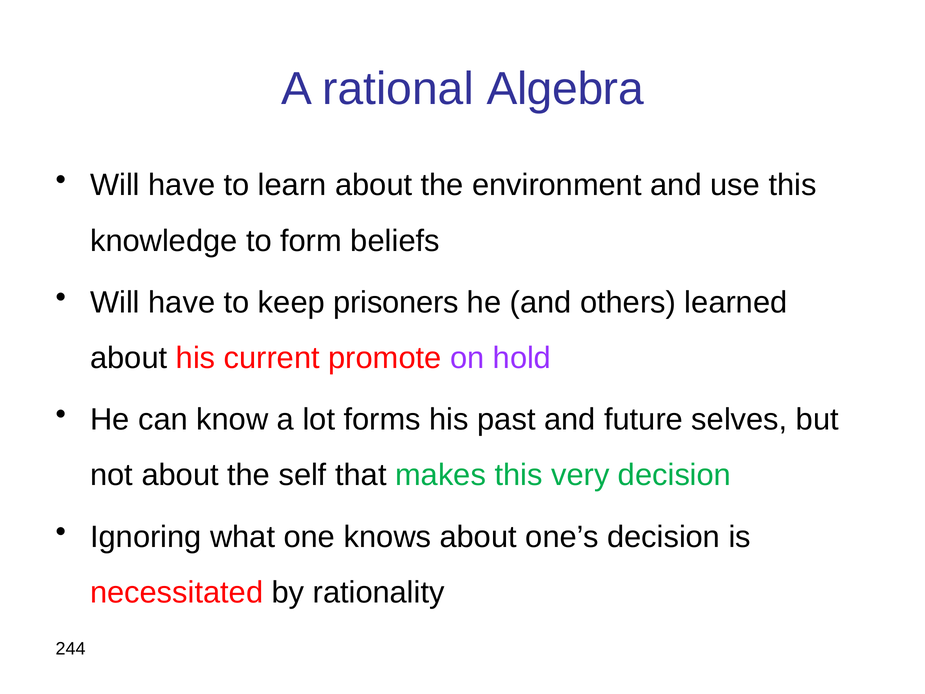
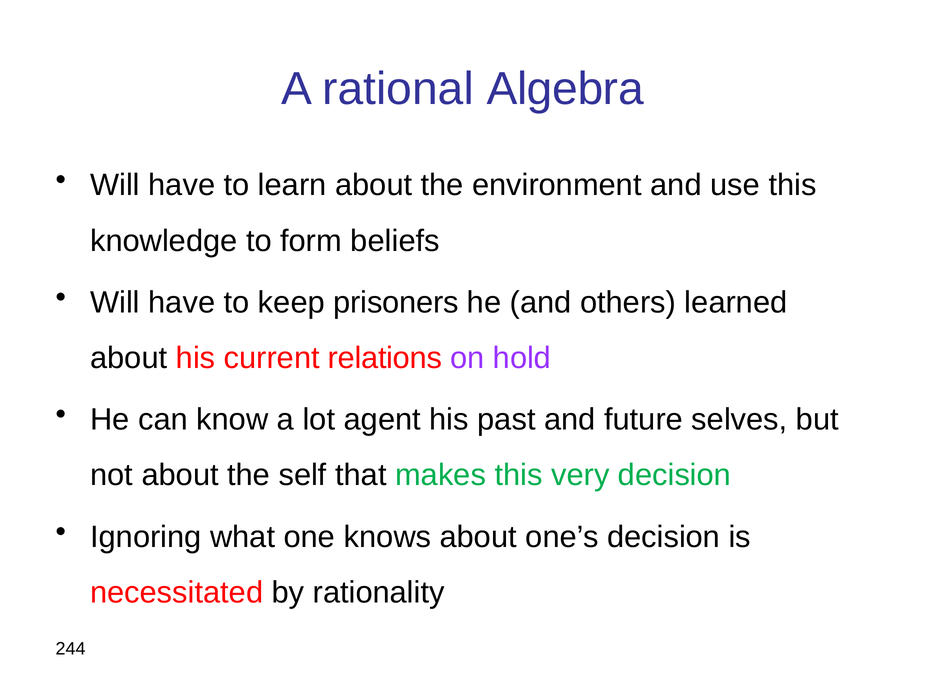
promote: promote -> relations (385, 358)
forms: forms -> agent (382, 420)
